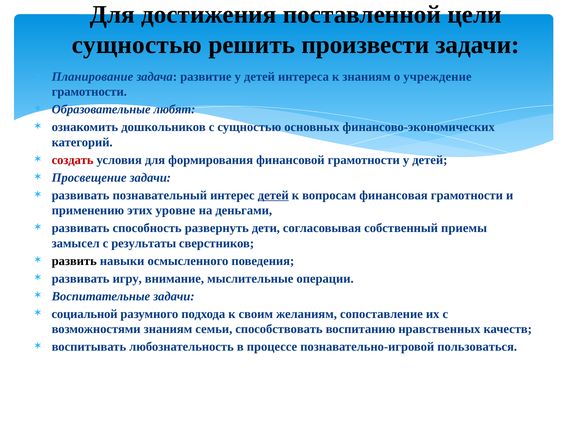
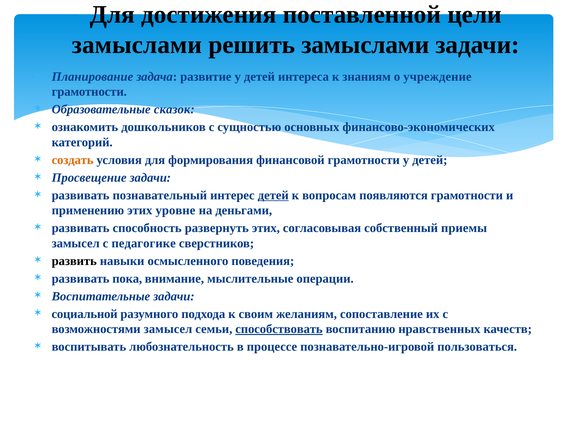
сущностью: сущностью -> замыслами (137, 45)
решить произвести: произвести -> замыслами (365, 45)
любят: любят -> сказок (174, 109)
создать colour: red -> orange (73, 160)
финансовая: финансовая -> появляются (394, 195)
развернуть дети: дети -> этих (266, 228)
результаты: результаты -> педагогике (144, 243)
игру: игру -> пока (127, 278)
возможностями знаниям: знаниям -> замысел (168, 328)
способствовать underline: none -> present (279, 328)
